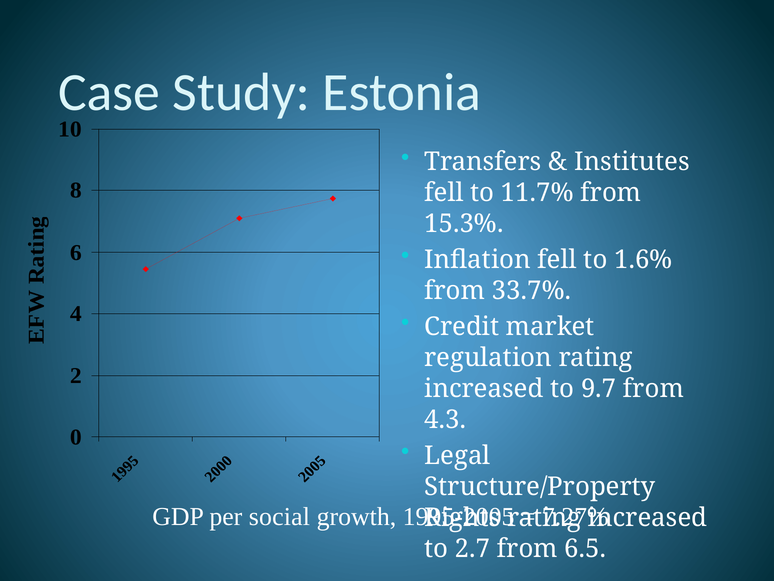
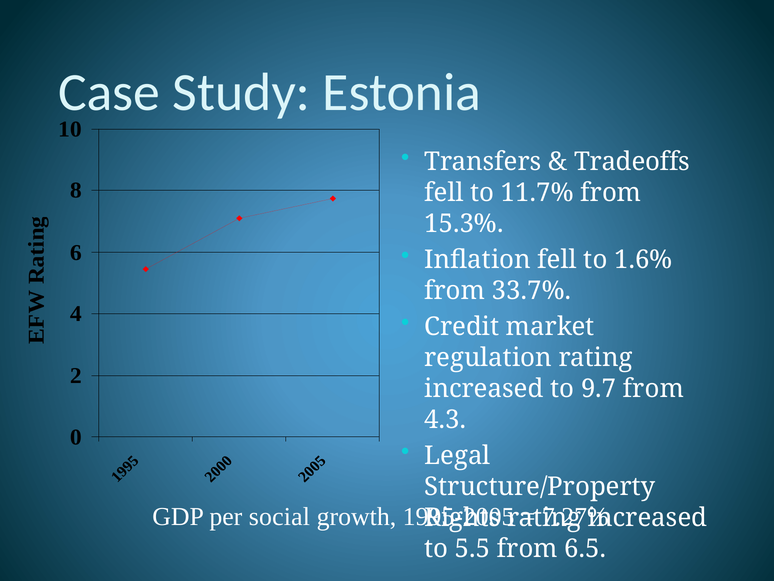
Institutes: Institutes -> Tradeoffs (632, 161)
2.7: 2.7 -> 5.5 (473, 548)
